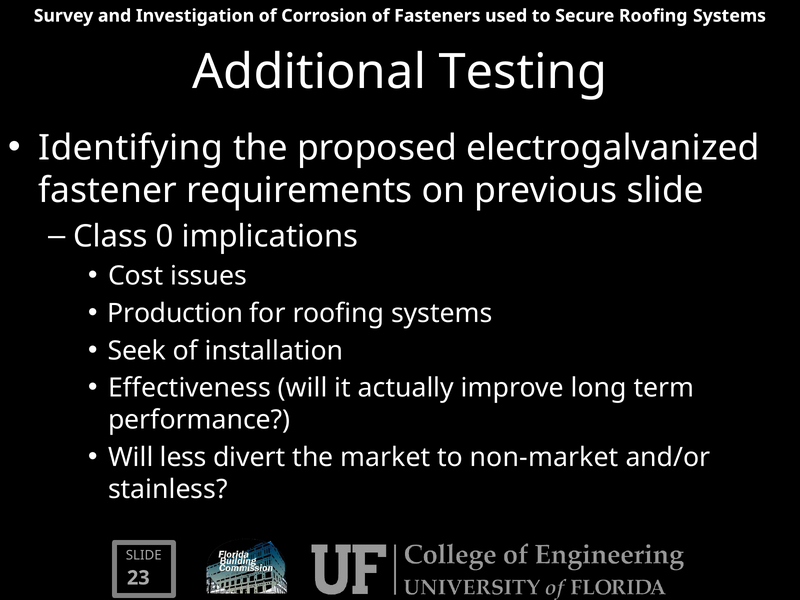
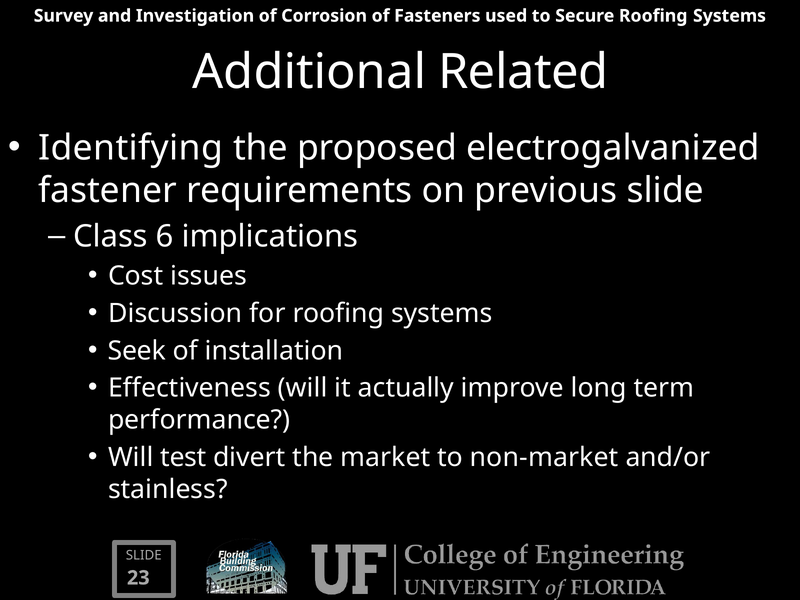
Testing: Testing -> Related (523, 72)
0: 0 -> 6 (165, 236)
Production: Production -> Discussion (175, 313)
less: less -> test (183, 457)
